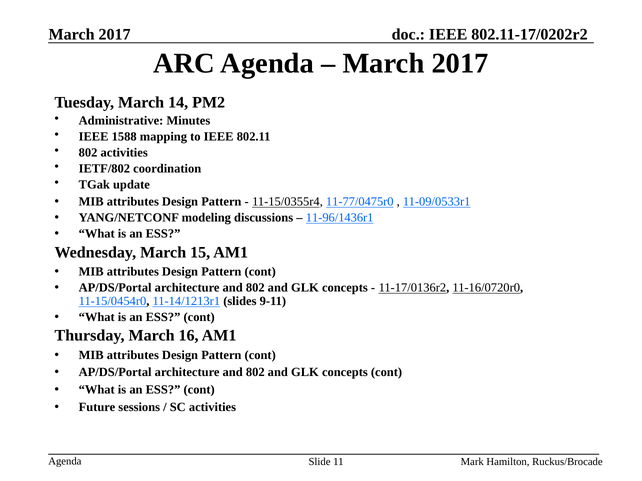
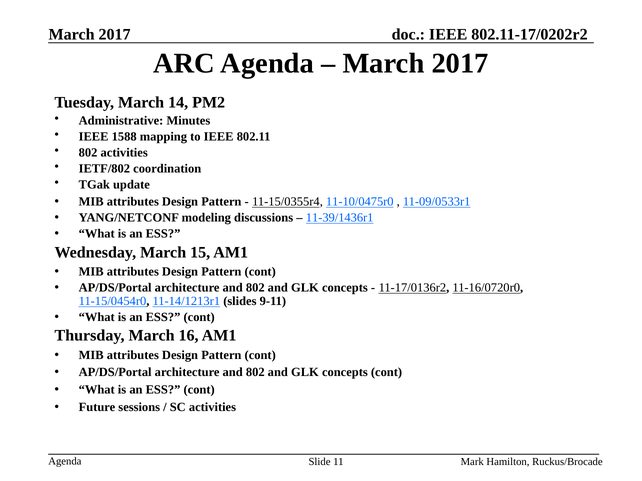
11-77/0475r0: 11-77/0475r0 -> 11-10/0475r0 (360, 202)
11-96/1436r1: 11-96/1436r1 -> 11-39/1436r1 (340, 218)
